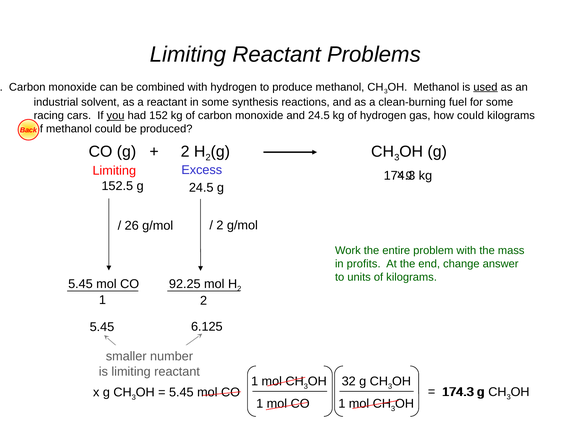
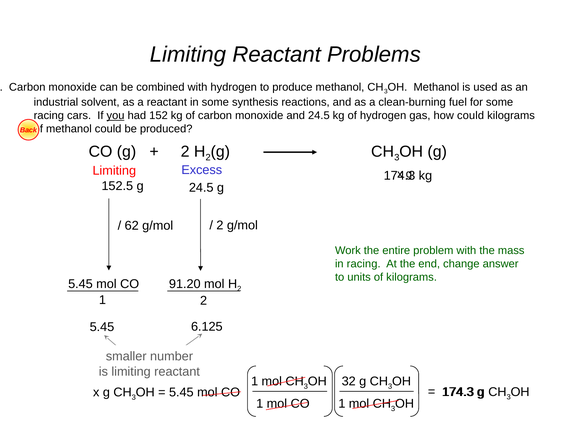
used underline: present -> none (485, 87)
26: 26 -> 62 (132, 226)
in profits: profits -> racing (364, 264)
92.25: 92.25 -> 91.20 (185, 284)
